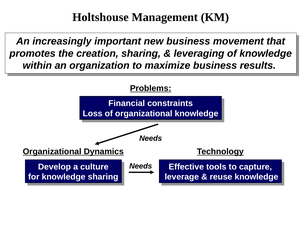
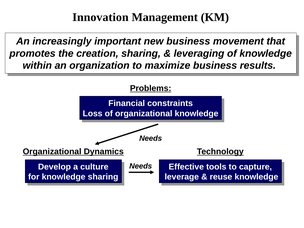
Holtshouse: Holtshouse -> Innovation (100, 17)
